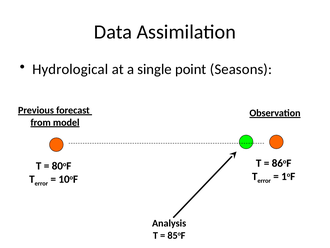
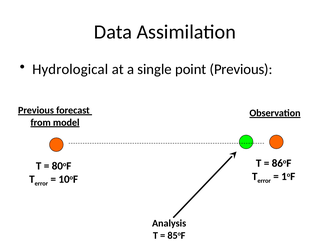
point Seasons: Seasons -> Previous (241, 69)
